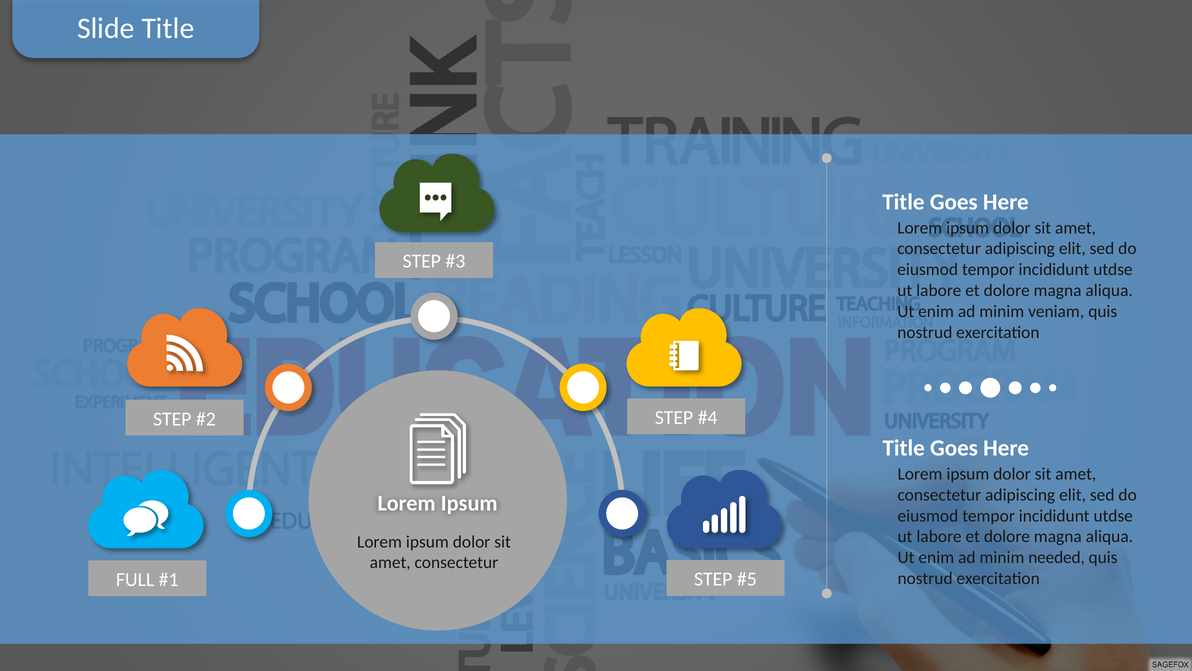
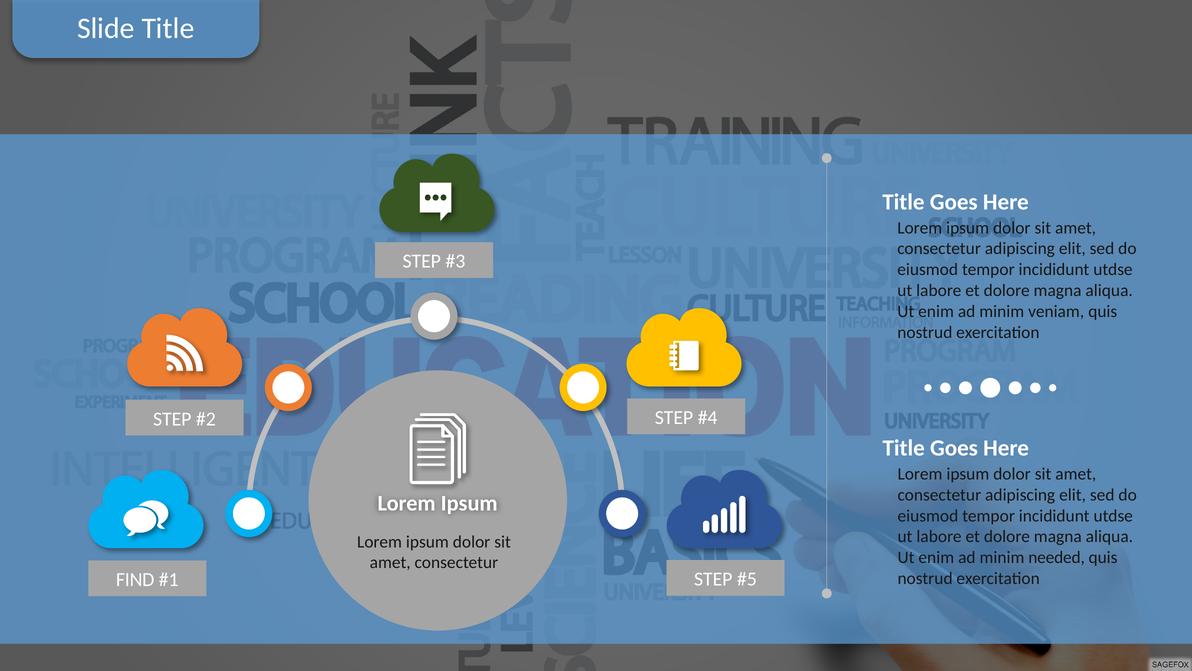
FULL: FULL -> FIND (135, 579)
